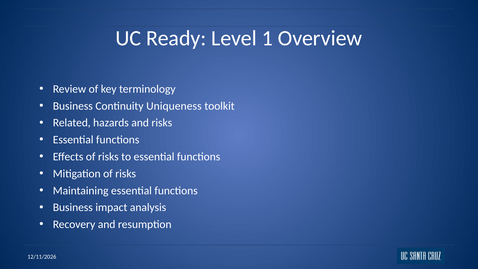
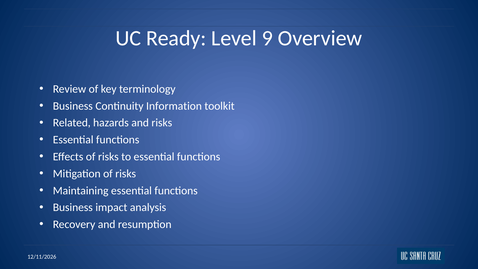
1: 1 -> 9 (267, 38)
Uniqueness: Uniqueness -> Information (174, 106)
